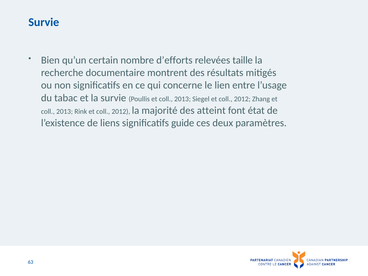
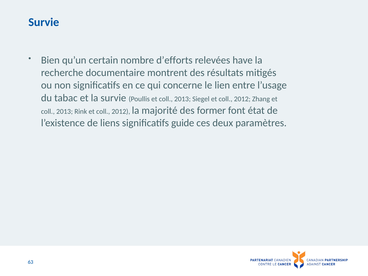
taille: taille -> have (243, 60)
atteint: atteint -> former (211, 110)
